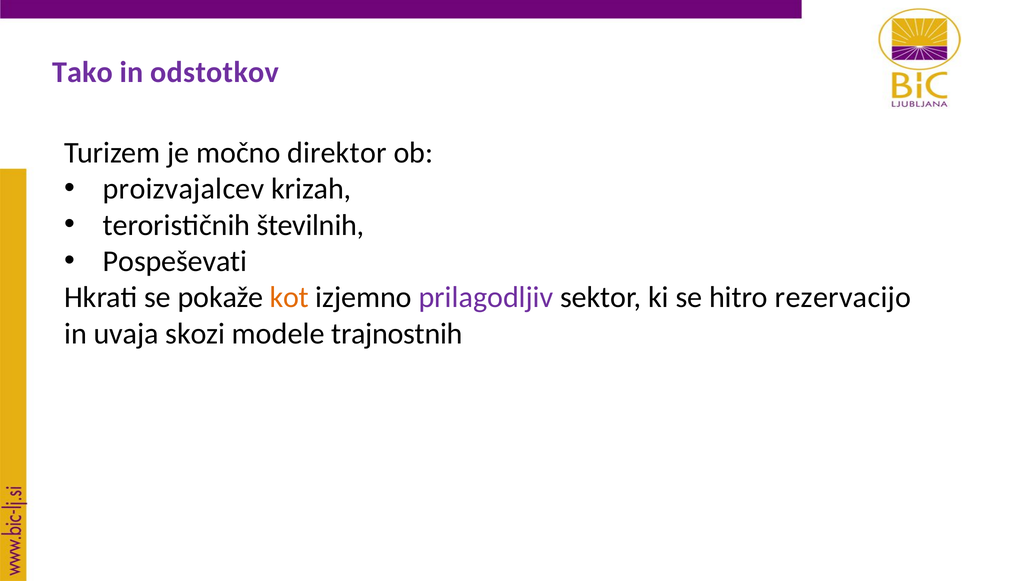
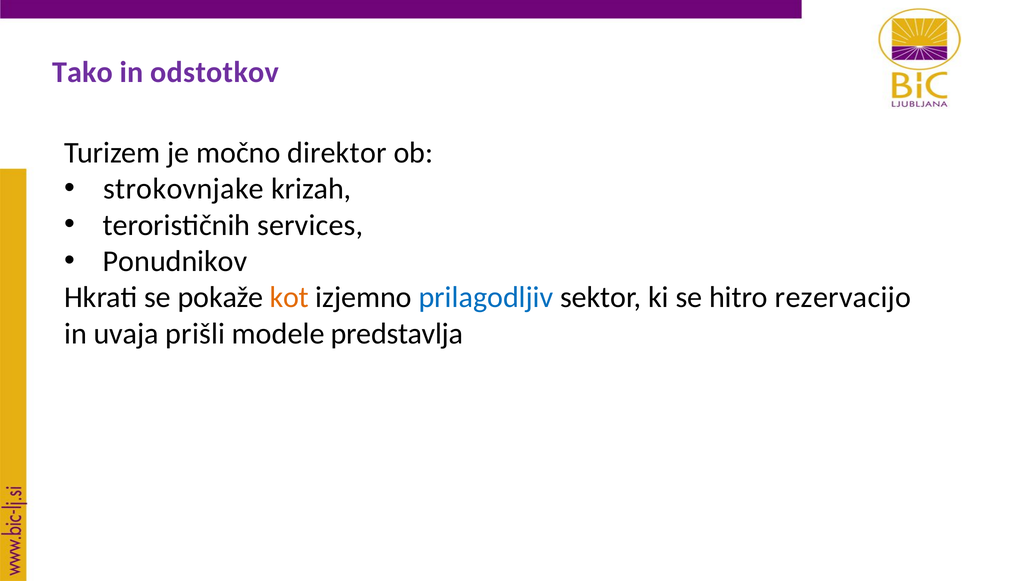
proizvajalcev: proizvajalcev -> strokovnjake (184, 189)
številnih: številnih -> services (310, 225)
Pospeševati: Pospeševati -> Ponudnikov (175, 261)
prilagodljiv colour: purple -> blue (486, 298)
skozi: skozi -> prišli (195, 334)
trajnostnih: trajnostnih -> predstavlja (397, 334)
